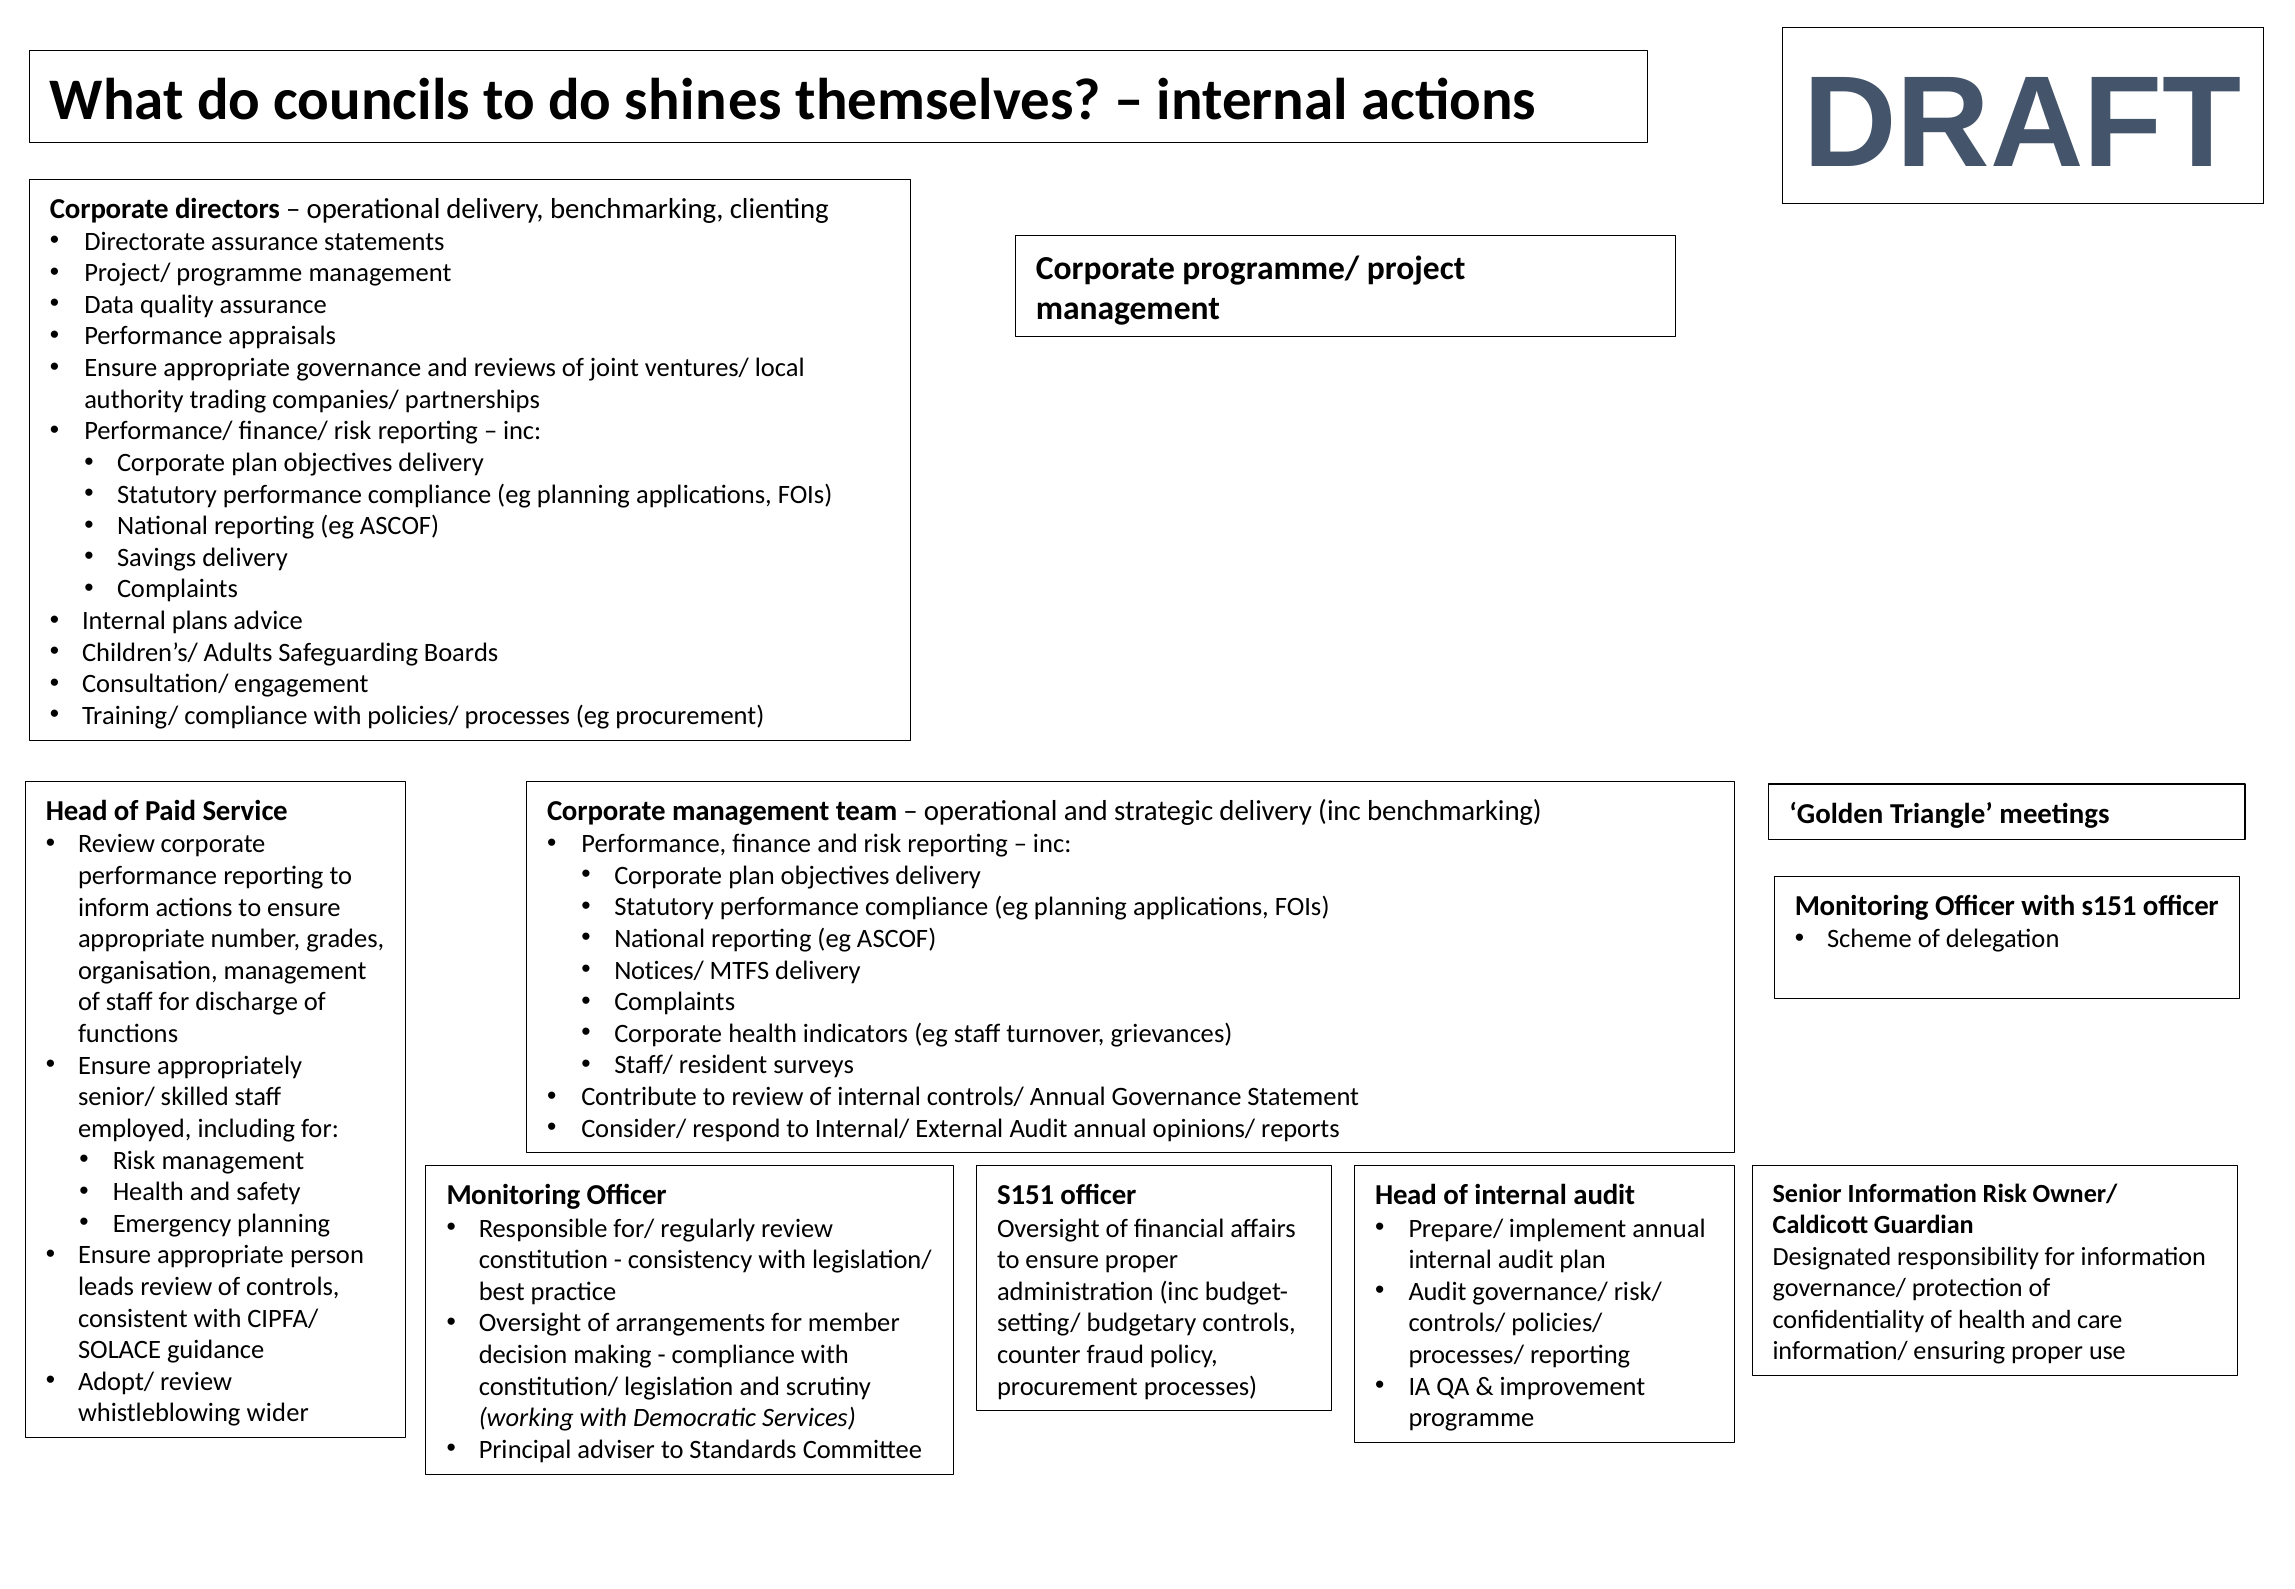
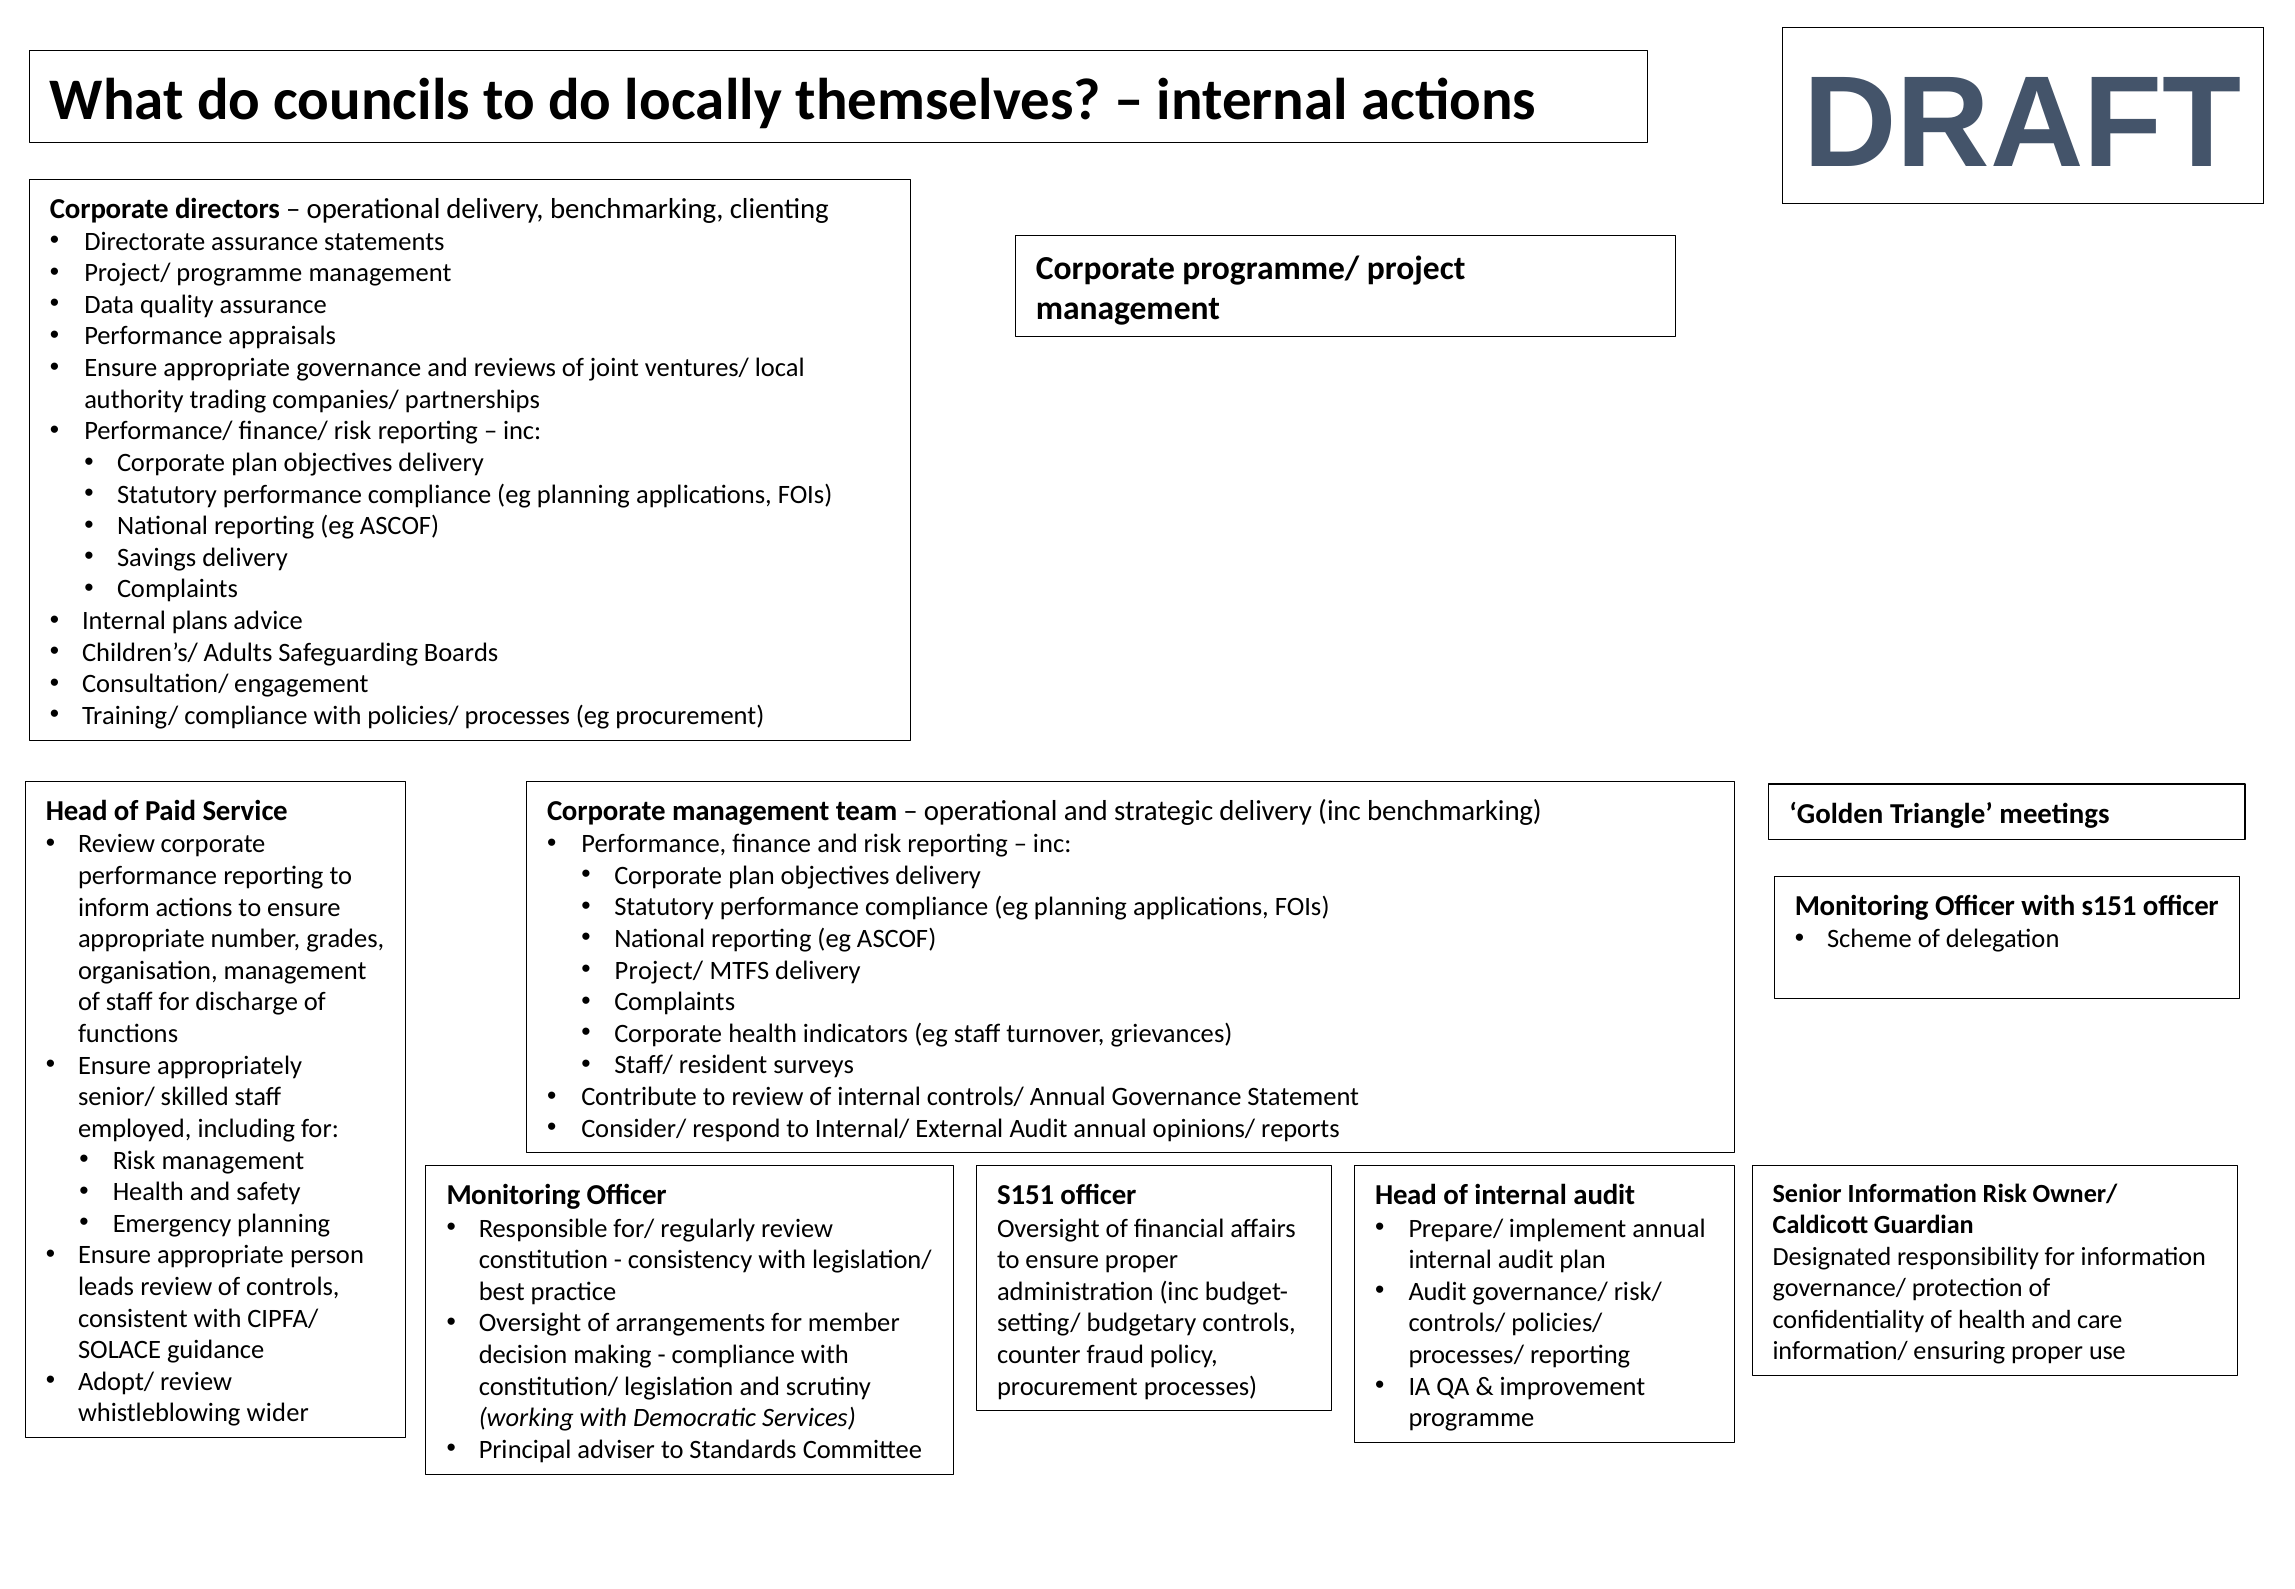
shines: shines -> locally (703, 100)
Notices/: Notices/ -> Project/ (659, 970)
